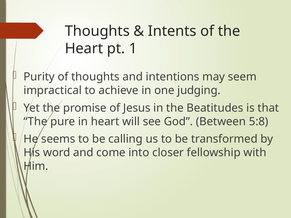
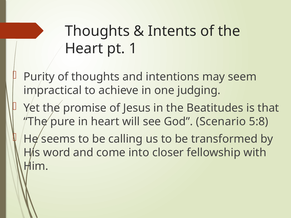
Between: Between -> Scenario (221, 122)
